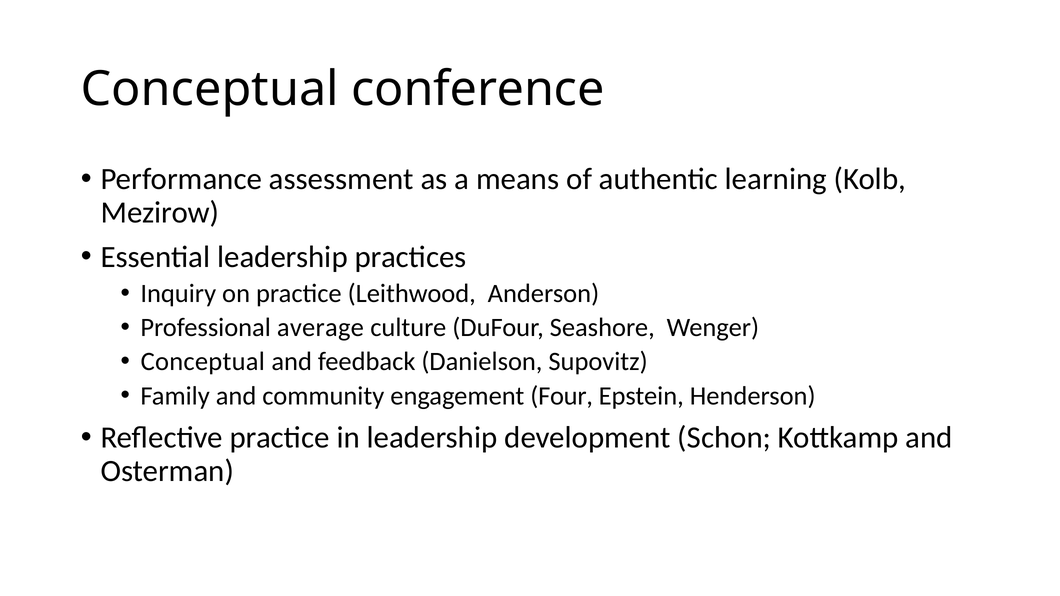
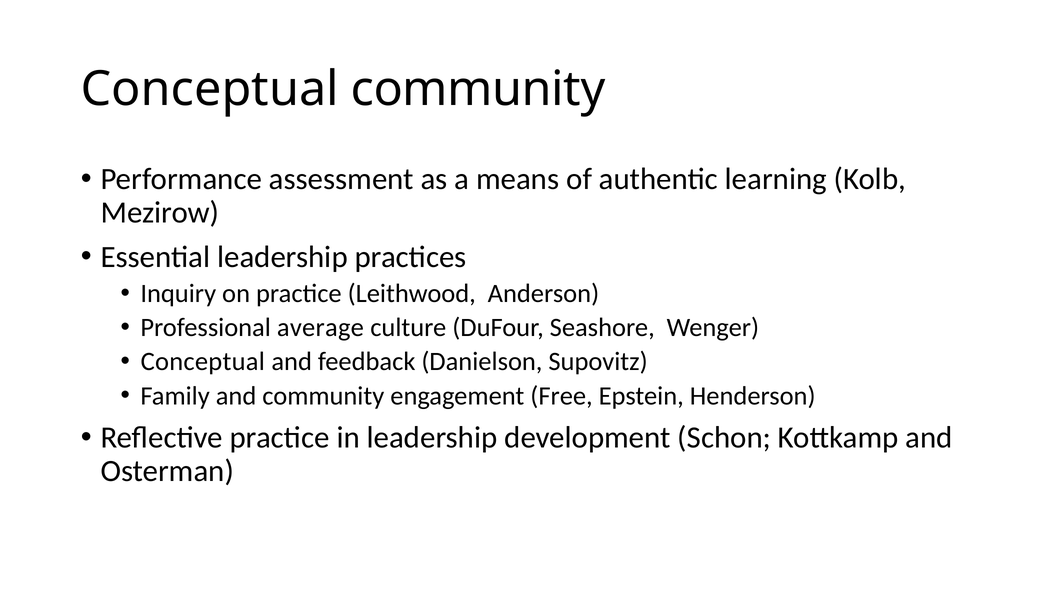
Conceptual conference: conference -> community (478, 89)
Four: Four -> Free (562, 396)
